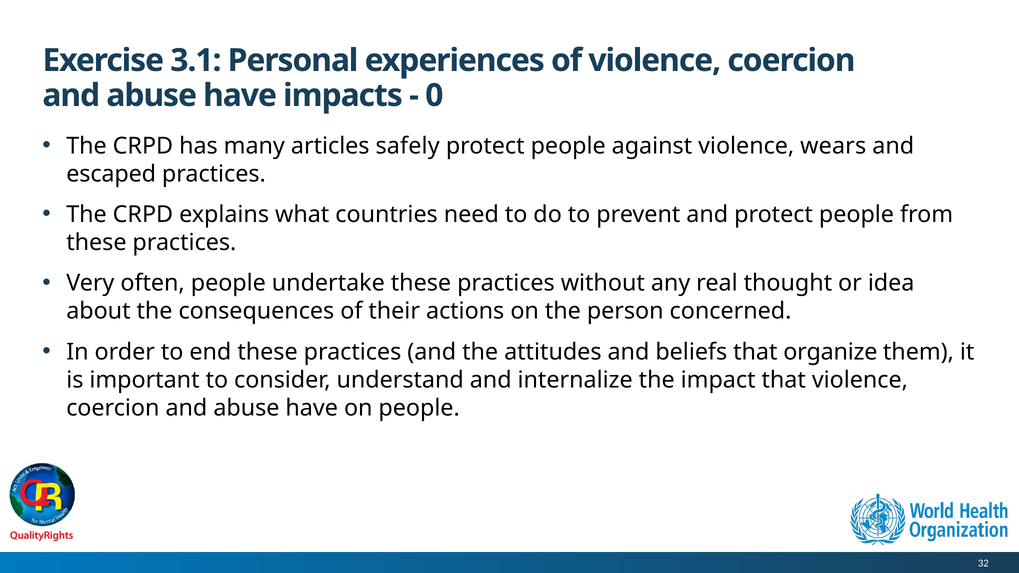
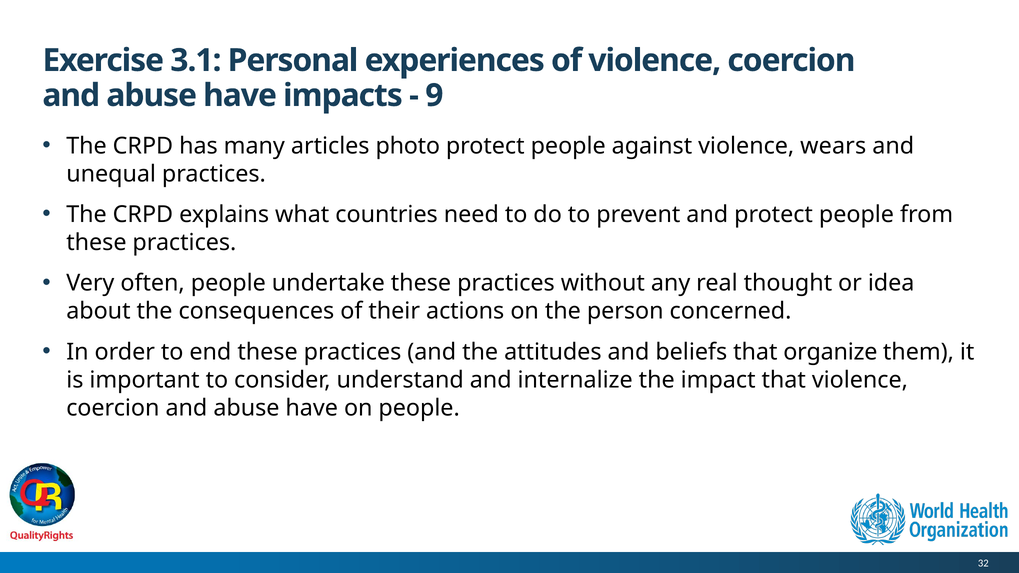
0: 0 -> 9 (434, 95)
safely: safely -> photo (408, 146)
escaped: escaped -> unequal (111, 174)
